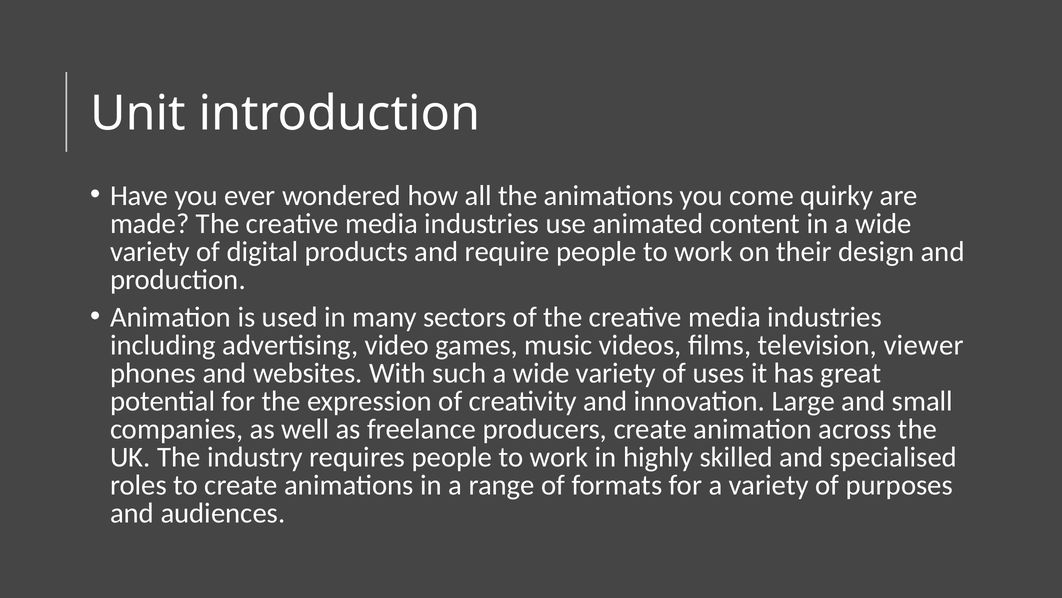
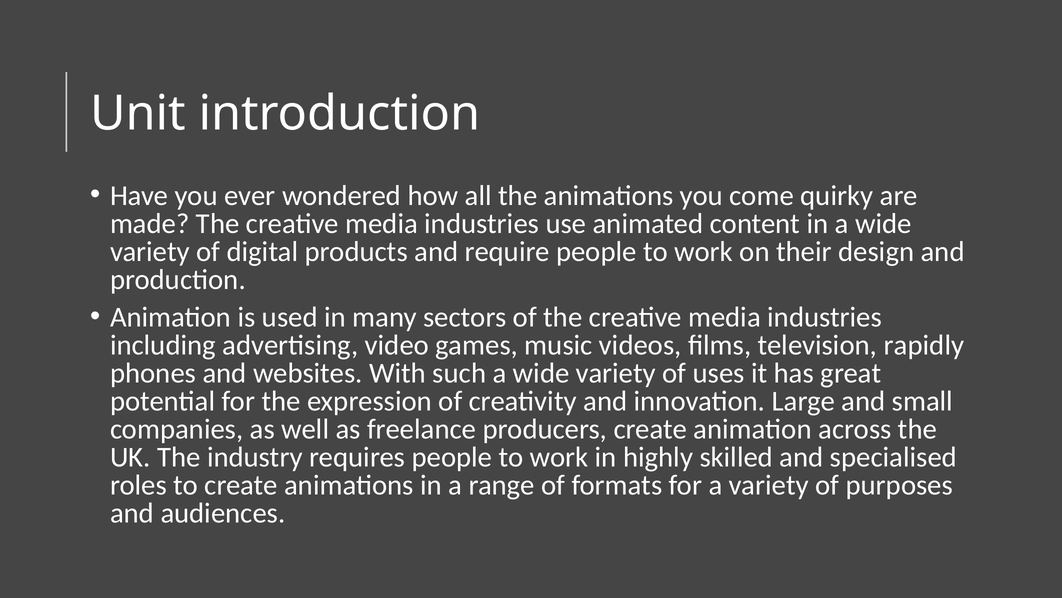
viewer: viewer -> rapidly (924, 345)
